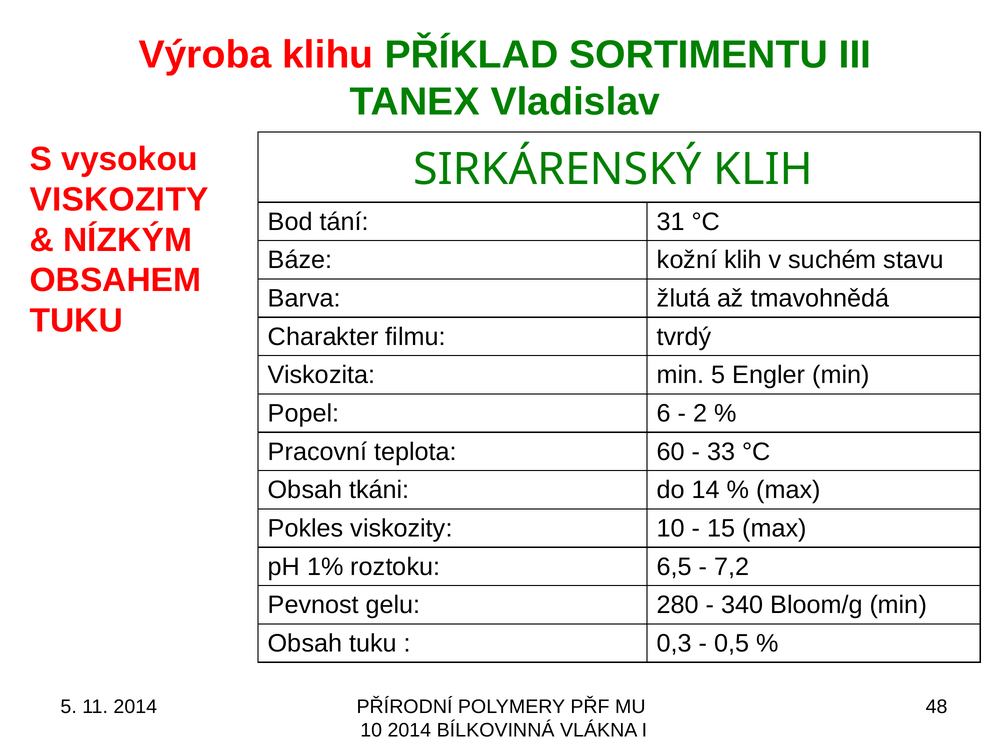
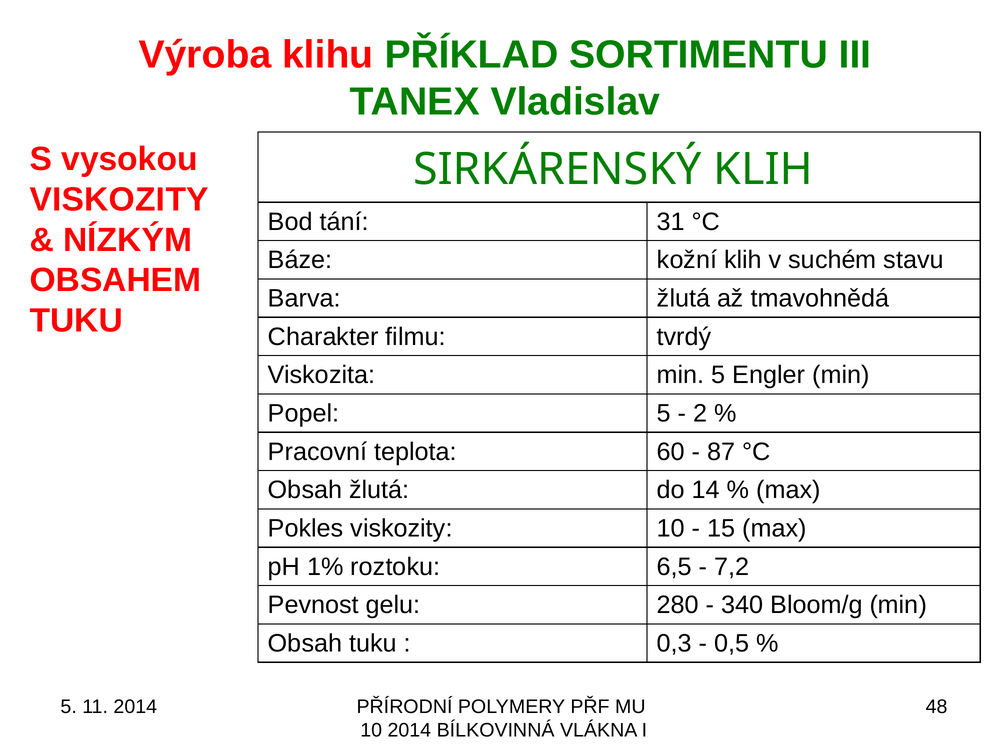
Popel 6: 6 -> 5 (664, 413)
33: 33 -> 87 (721, 452)
Obsah tkáni: tkáni -> žlutá (379, 490)
